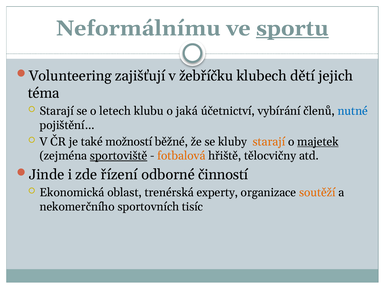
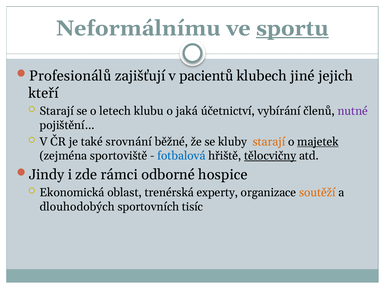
Volunteering: Volunteering -> Profesionálů (70, 76)
žebříčku: žebříčku -> pacientů (206, 76)
dětí: dětí -> jiné (303, 76)
téma: téma -> kteří (43, 93)
nutné colour: blue -> purple (353, 111)
možností: možností -> srovnání (129, 142)
sportoviště underline: present -> none (119, 156)
fotbalová colour: orange -> blue (181, 156)
tělocvičny underline: none -> present (270, 156)
Jinde: Jinde -> Jindy (47, 174)
řízení: řízení -> rámci (119, 174)
činností: činností -> hospice (223, 174)
nekomerčního: nekomerčního -> dlouhodobých (77, 206)
